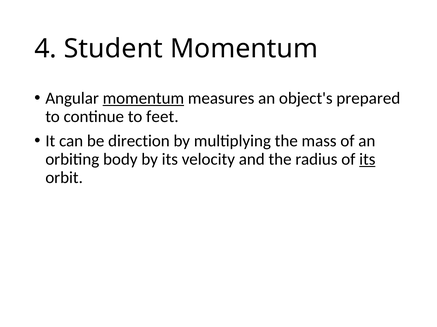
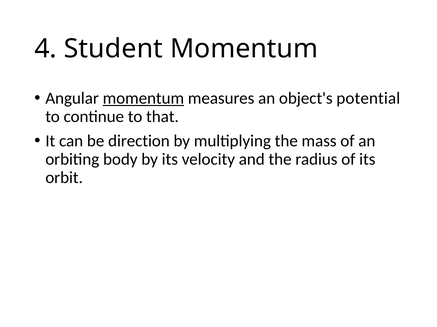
prepared: prepared -> potential (368, 99)
feet: feet -> that (162, 117)
its underline: present -> none (367, 160)
